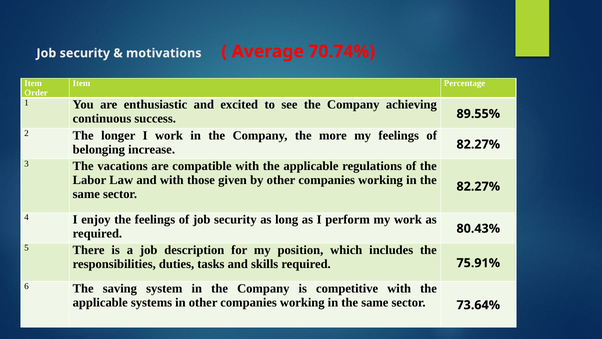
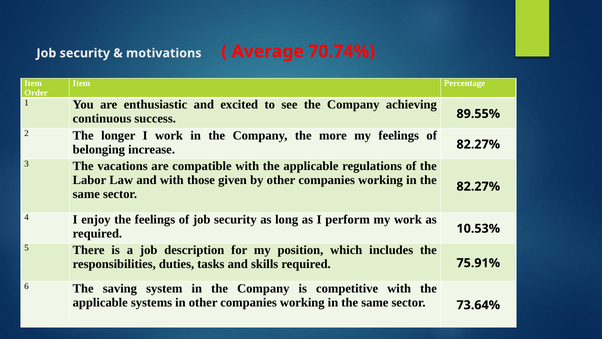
80.43%: 80.43% -> 10.53% (478, 228)
